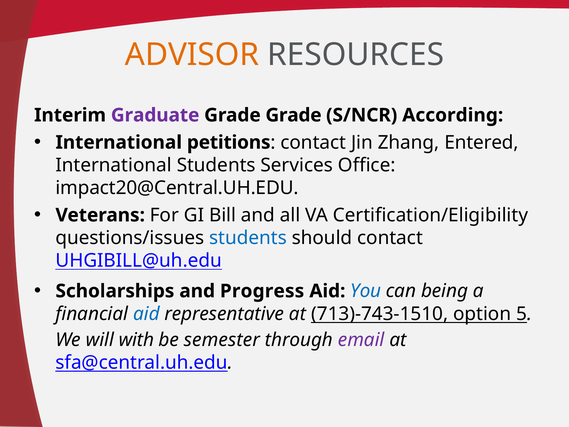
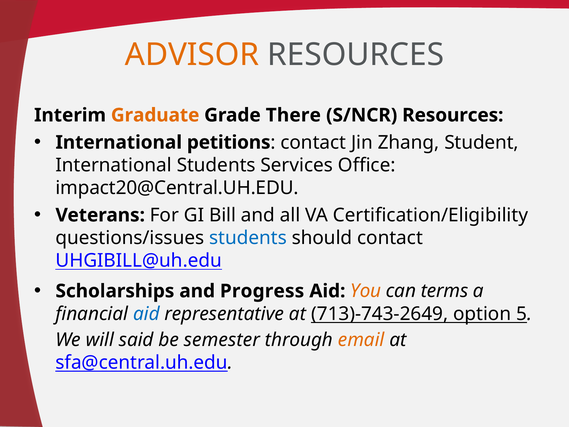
Graduate colour: purple -> orange (155, 115)
Grade Grade: Grade -> There (293, 115)
S/NCR According: According -> Resources (453, 115)
Entered: Entered -> Student (481, 142)
You colour: blue -> orange (366, 291)
being: being -> terms (445, 291)
713)-743-1510: 713)-743-1510 -> 713)-743-2649 (380, 314)
with: with -> said (136, 340)
email colour: purple -> orange (361, 340)
